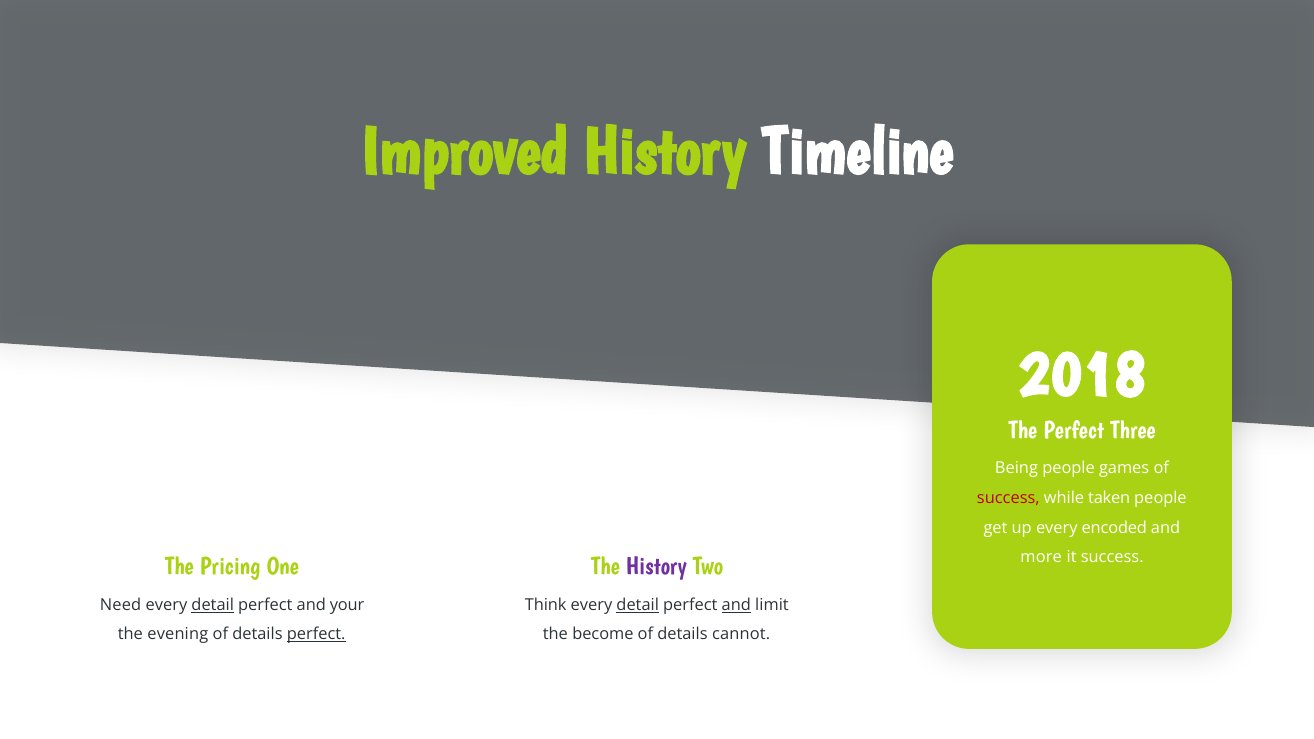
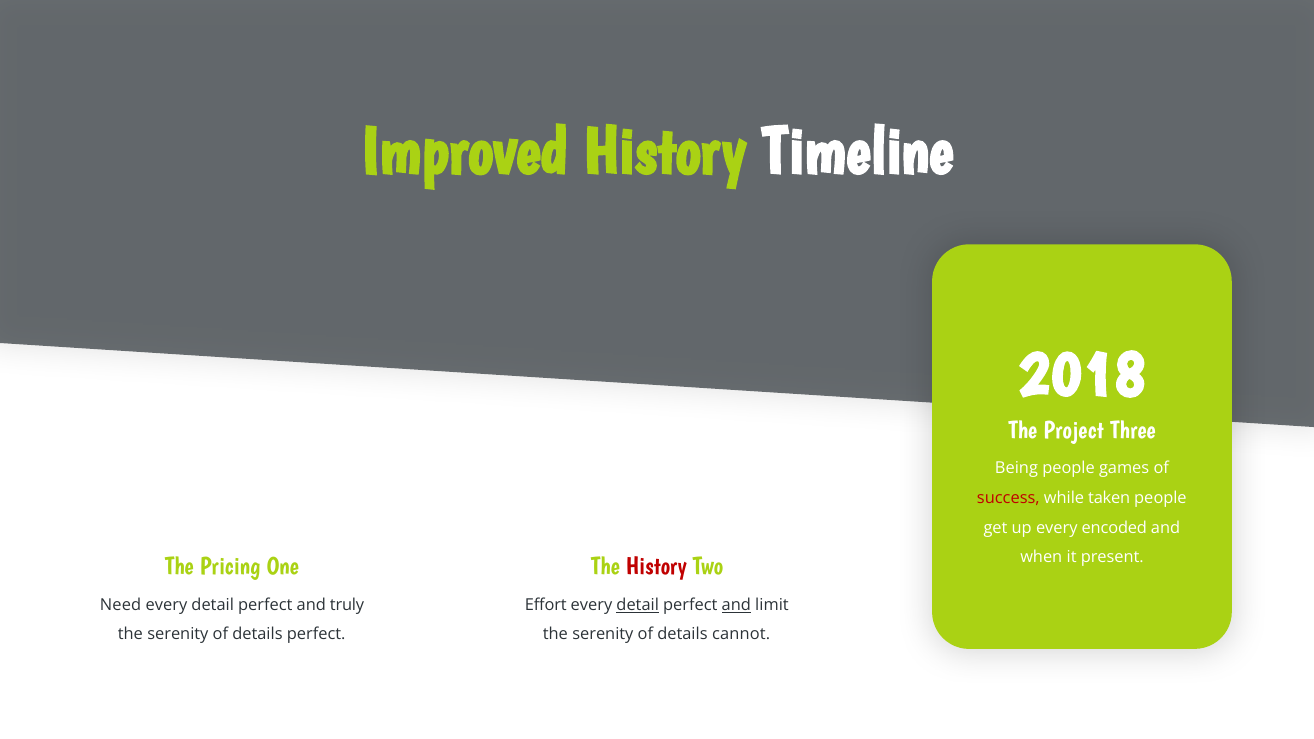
The Perfect: Perfect -> Project (1074, 430)
more: more -> when (1041, 557)
it success: success -> present (1112, 557)
History colour: purple -> red (656, 567)
detail underline: present -> none (213, 605)
your: your -> truly (347, 605)
Think: Think -> Effort (546, 605)
evening: evening -> serenity (178, 635)
perfect underline: present -> none (316, 635)
become: become -> serenity (603, 635)
